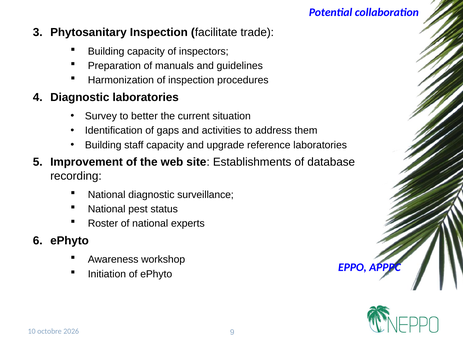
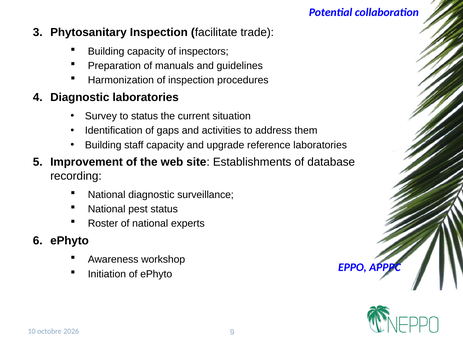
to better: better -> status (145, 116)
